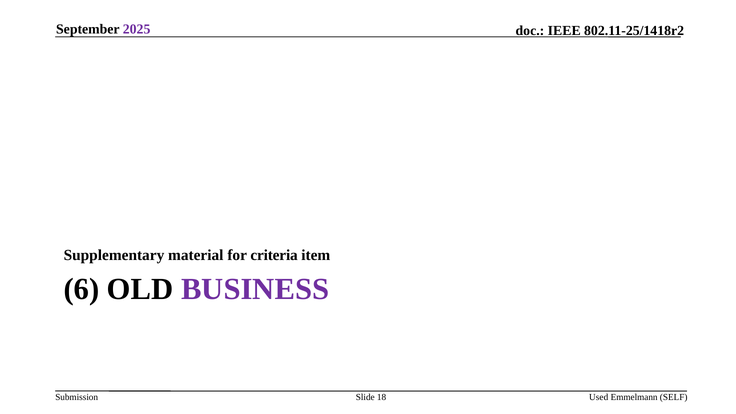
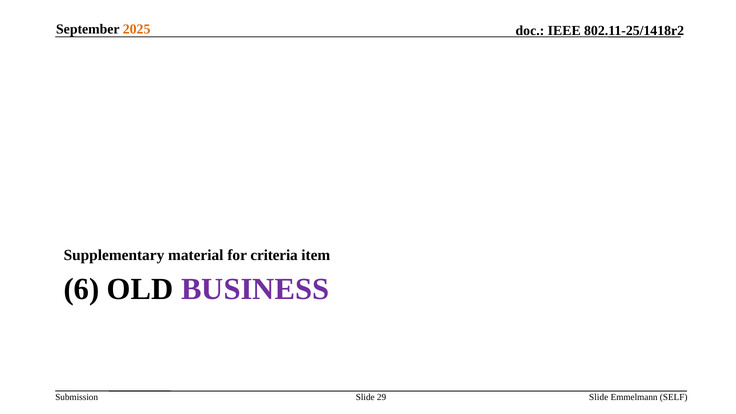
2025 colour: purple -> orange (137, 29)
18: 18 -> 29 (382, 397)
Used: Used -> Slide (599, 397)
